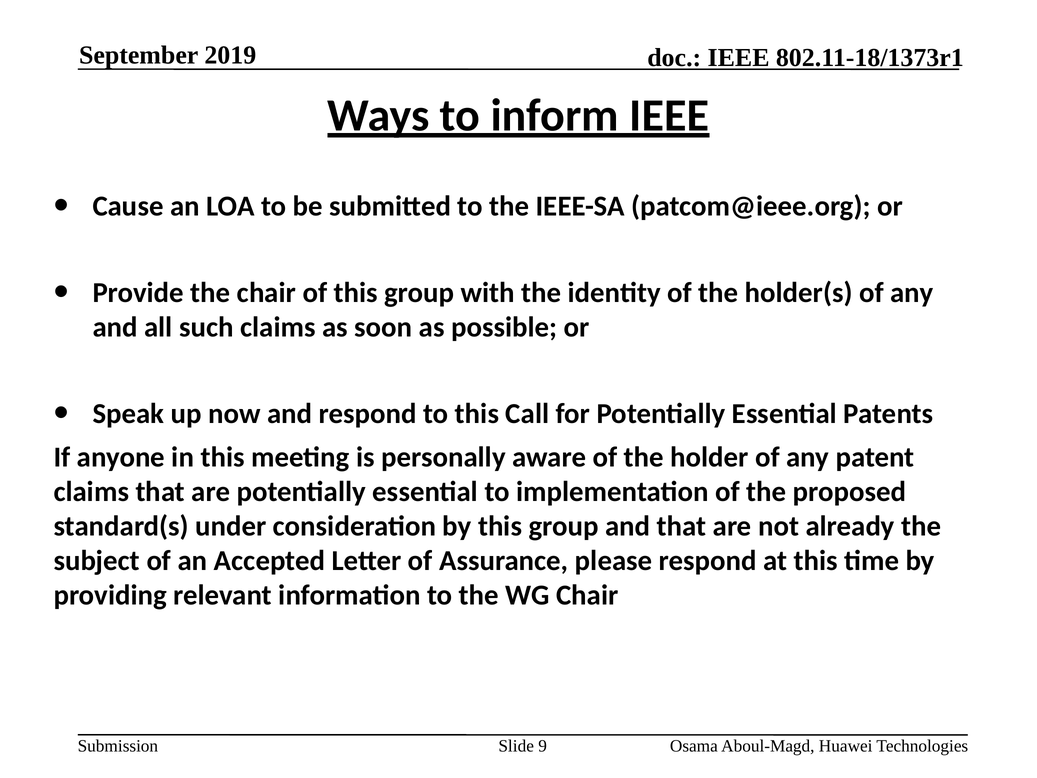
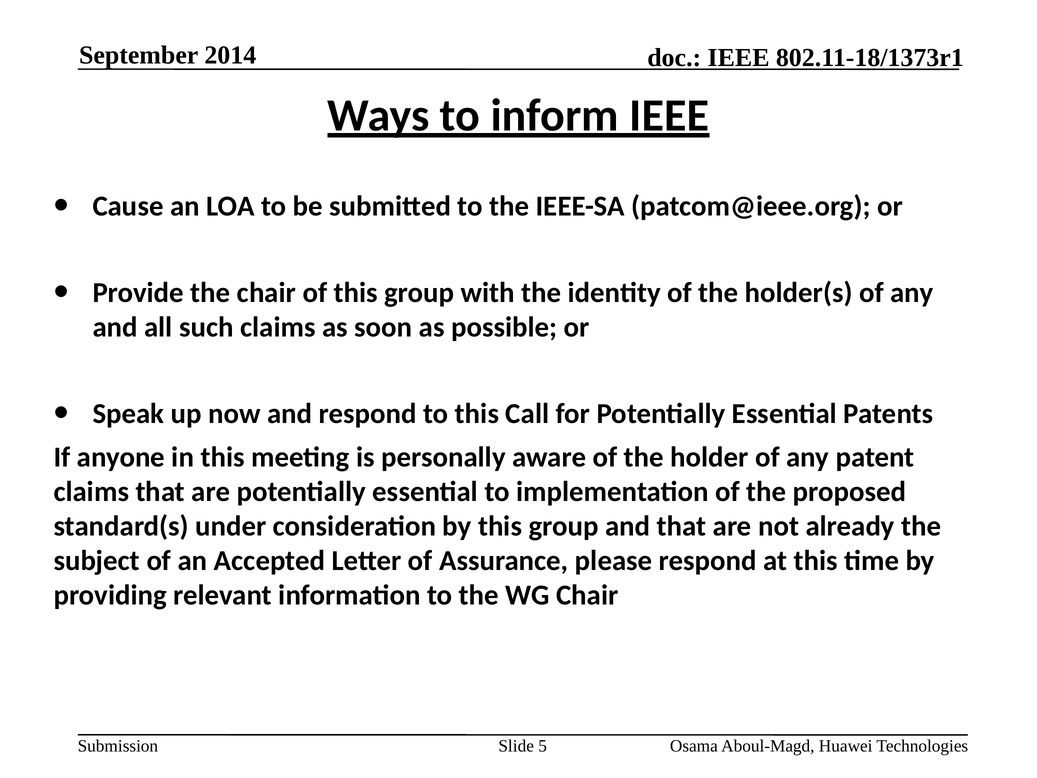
2019: 2019 -> 2014 (230, 55)
9: 9 -> 5 (543, 746)
